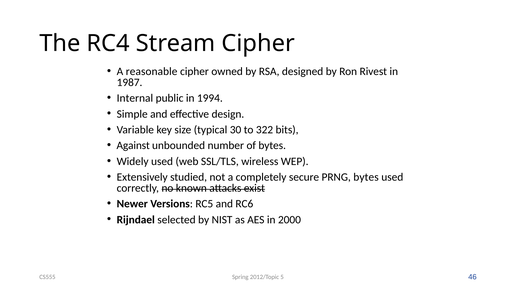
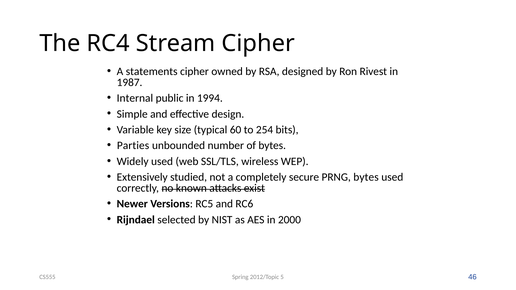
reasonable: reasonable -> statements (152, 71)
30: 30 -> 60 (236, 130)
322: 322 -> 254 (265, 130)
Against: Against -> Parties (133, 146)
